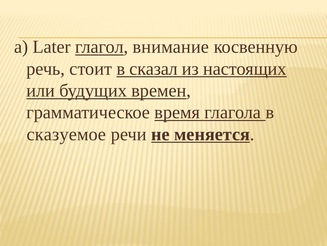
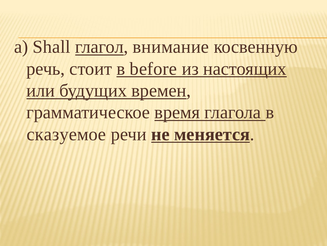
Later: Later -> Shall (52, 47)
сказал: сказал -> before (153, 69)
